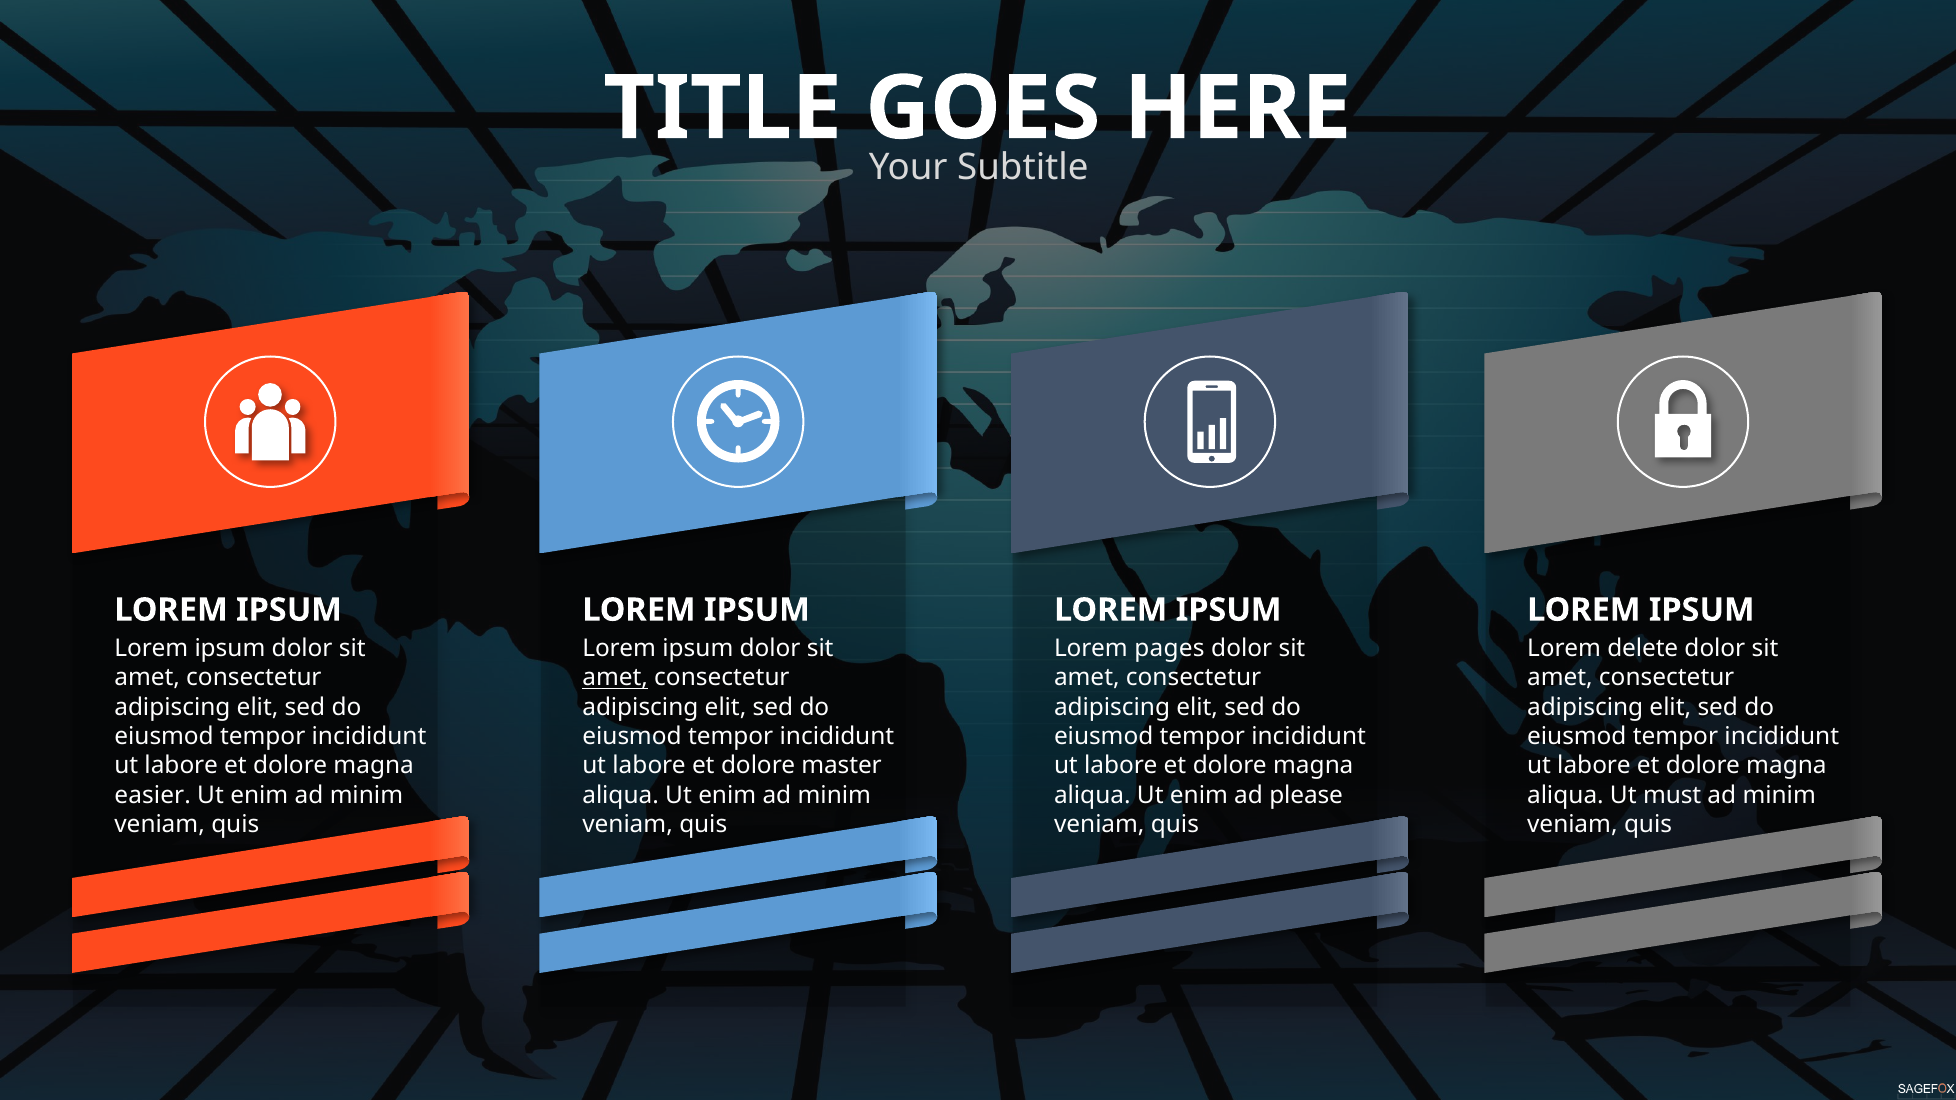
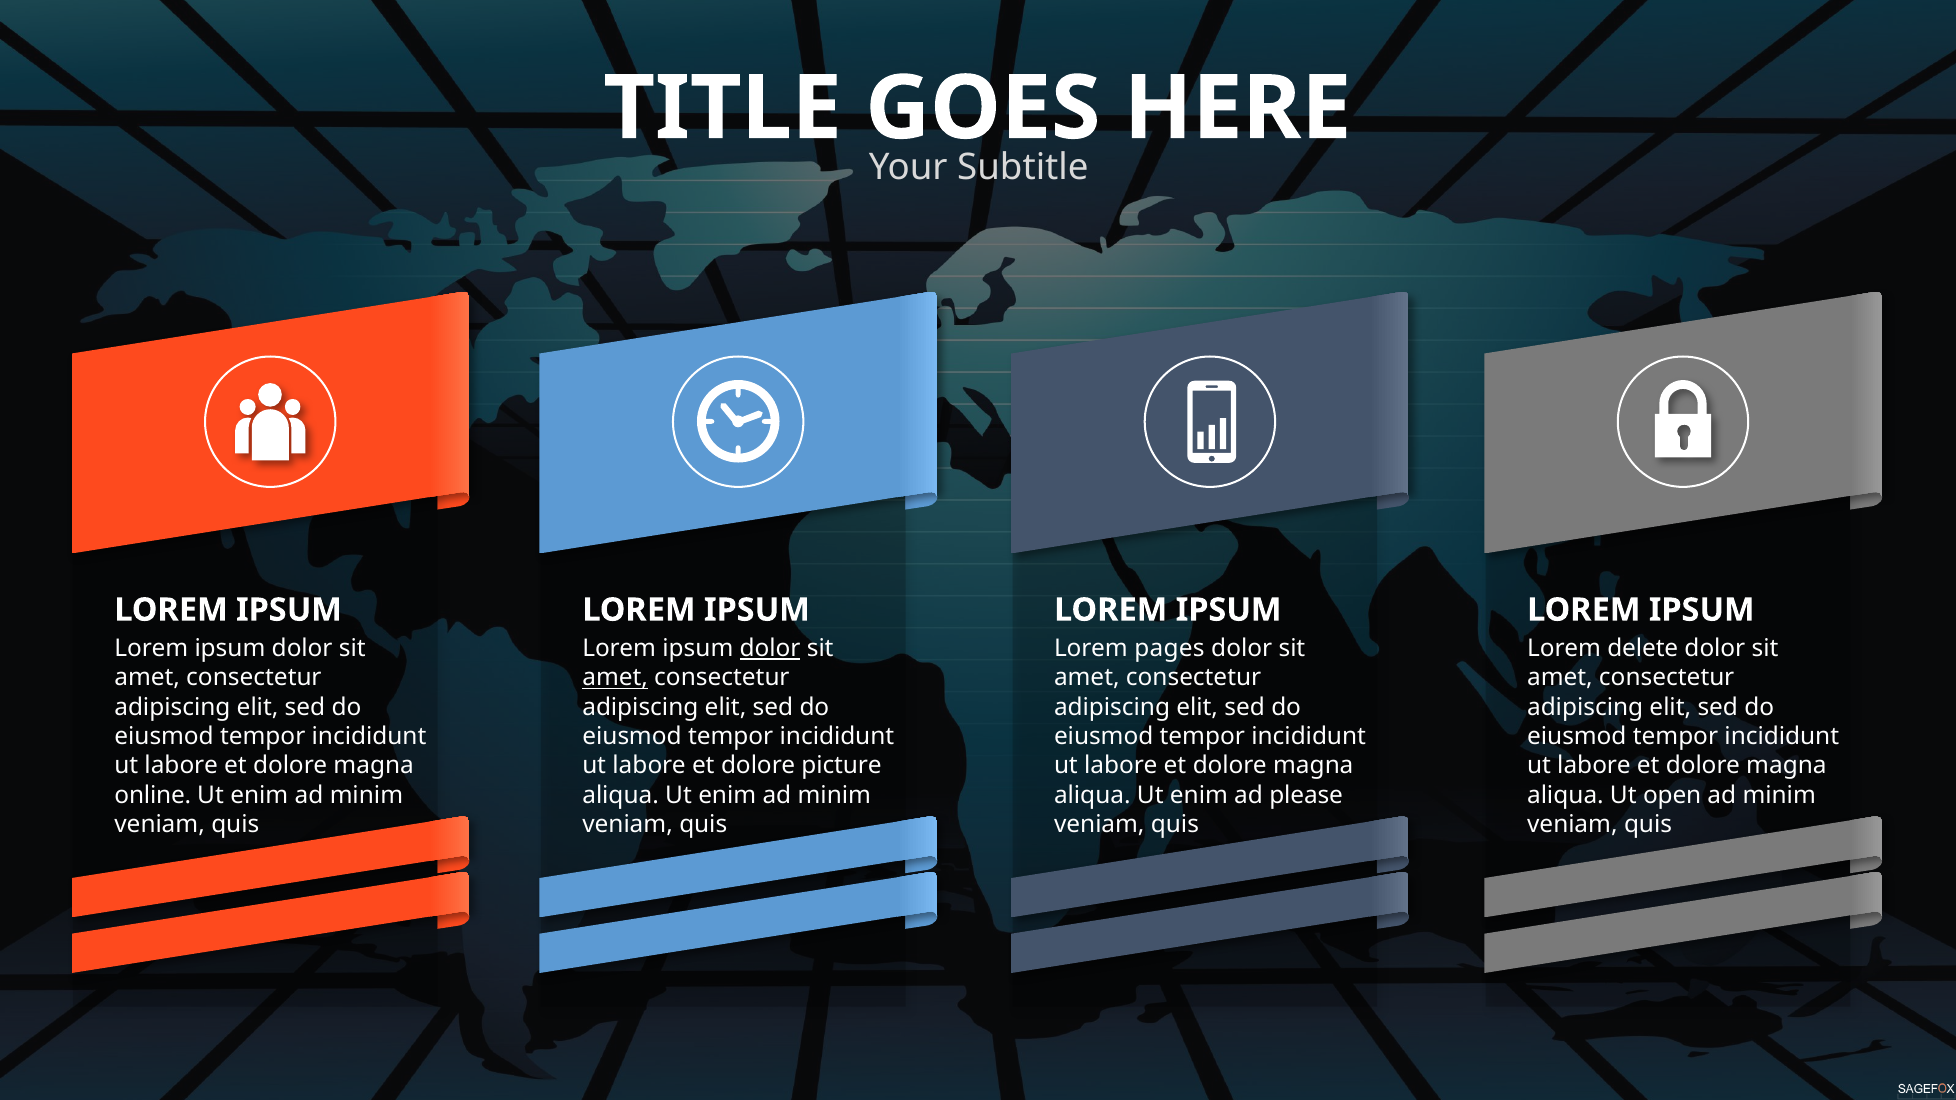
dolor underline: none -> present (770, 649)
master: master -> picture (842, 766)
easier: easier -> online (153, 795)
must: must -> open (1672, 795)
